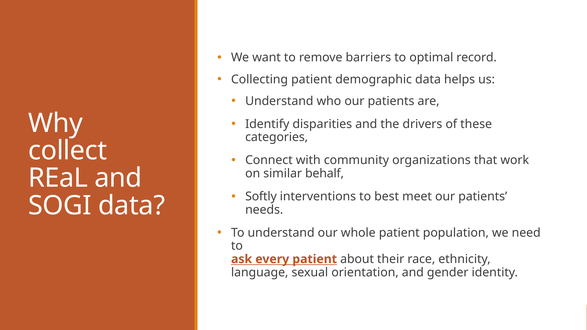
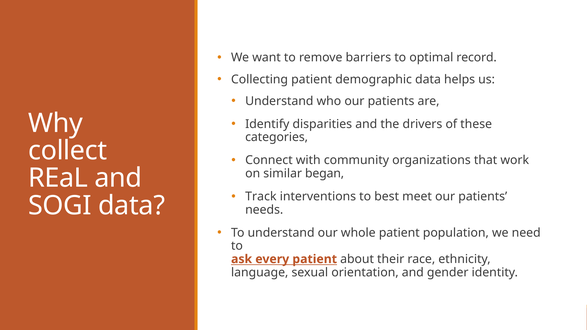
behalf: behalf -> began (325, 174)
Softly: Softly -> Track (261, 197)
